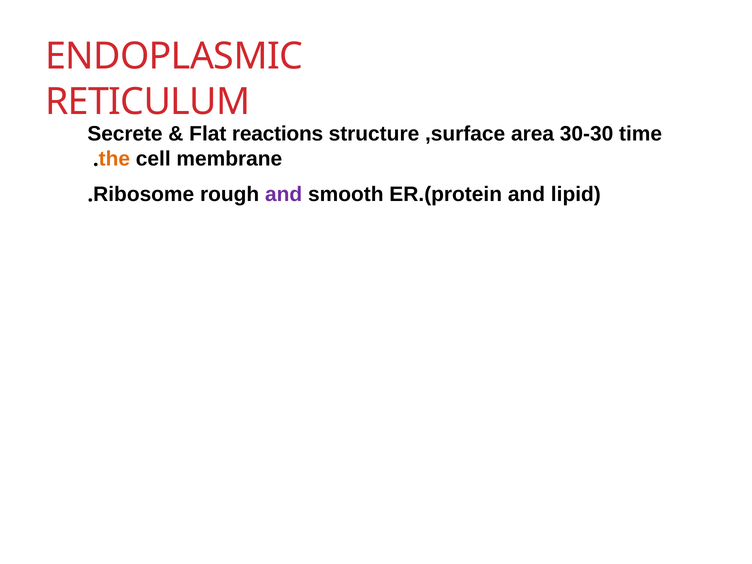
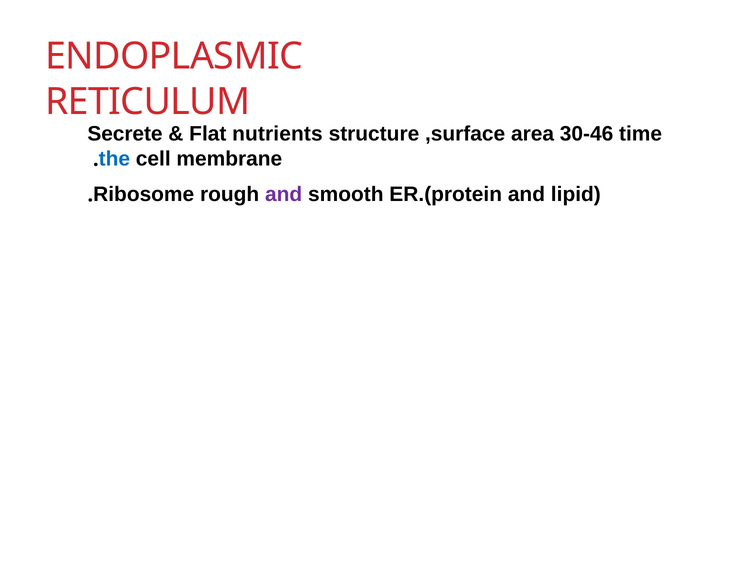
reactions: reactions -> nutrients (277, 134)
30-30: 30-30 -> 30-46 (587, 134)
the colour: orange -> blue (114, 159)
